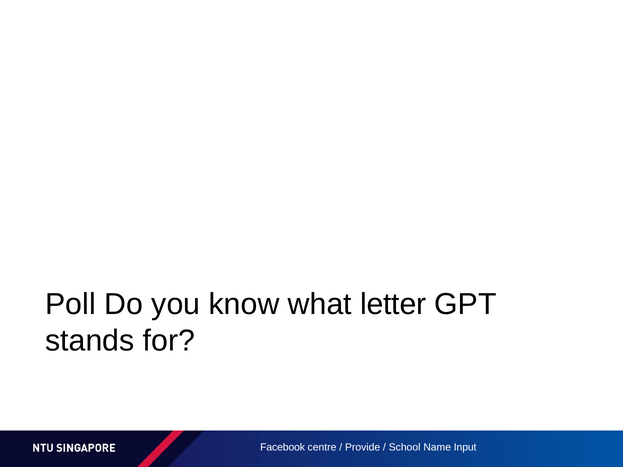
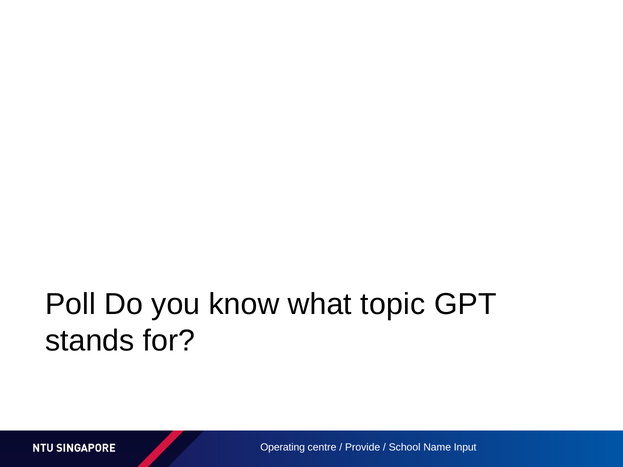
letter: letter -> topic (393, 304)
Facebook: Facebook -> Operating (283, 448)
